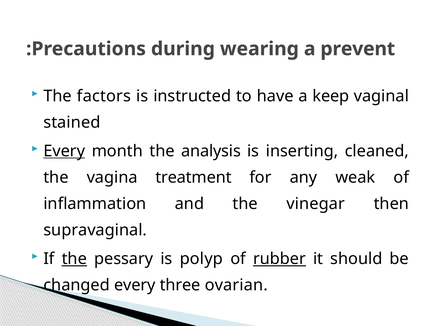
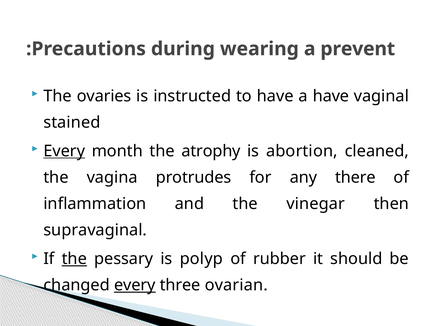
factors: factors -> ovaries (104, 96)
a keep: keep -> have (331, 96)
analysis: analysis -> atrophy (211, 151)
inserting: inserting -> abortion (302, 151)
treatment: treatment -> protrudes (194, 178)
weak: weak -> there (355, 178)
rubber underline: present -> none (279, 259)
every underline: none -> present (135, 285)
